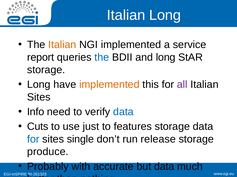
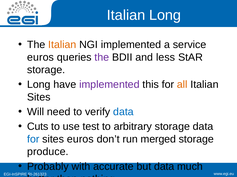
report: report -> euros (41, 57)
the colour: blue -> purple (102, 57)
and long: long -> less (166, 57)
implemented colour: orange -> purple (109, 85)
all colour: purple -> orange (182, 85)
Info: Info -> Will (36, 112)
just: just -> test (91, 127)
features: features -> arbitrary (133, 127)
sites single: single -> euros (80, 140)
release: release -> merged (158, 140)
